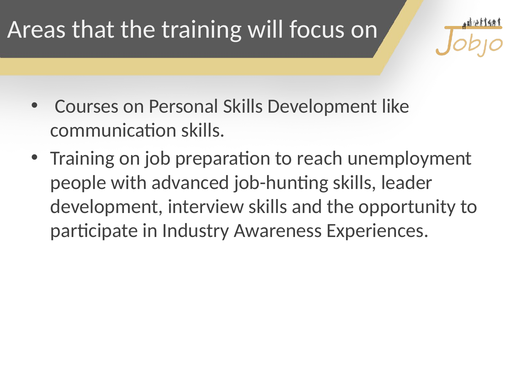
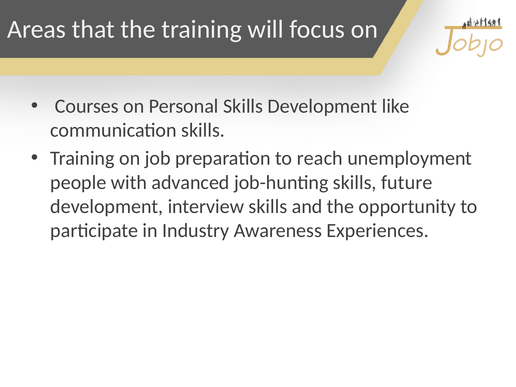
leader: leader -> future (407, 182)
